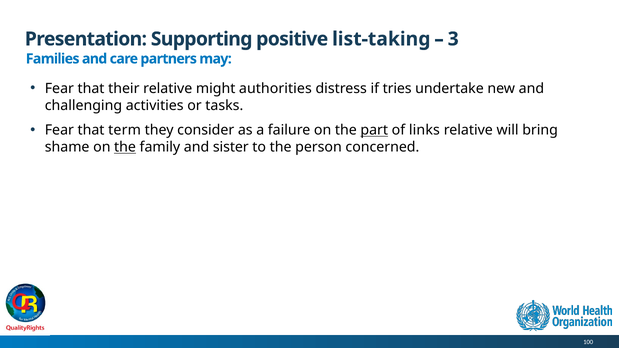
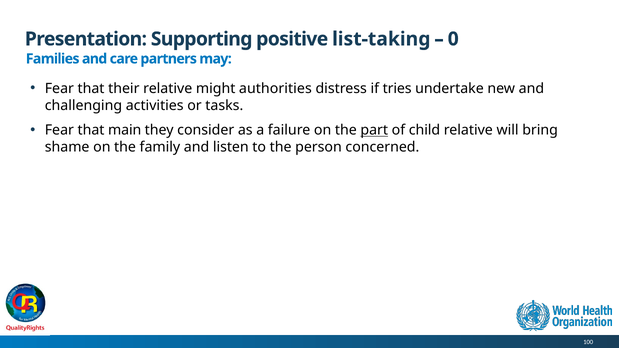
3: 3 -> 0 (453, 39)
term: term -> main (125, 130)
links: links -> child (424, 130)
the underline: present -> none (125, 147)
sister: sister -> listen (231, 147)
